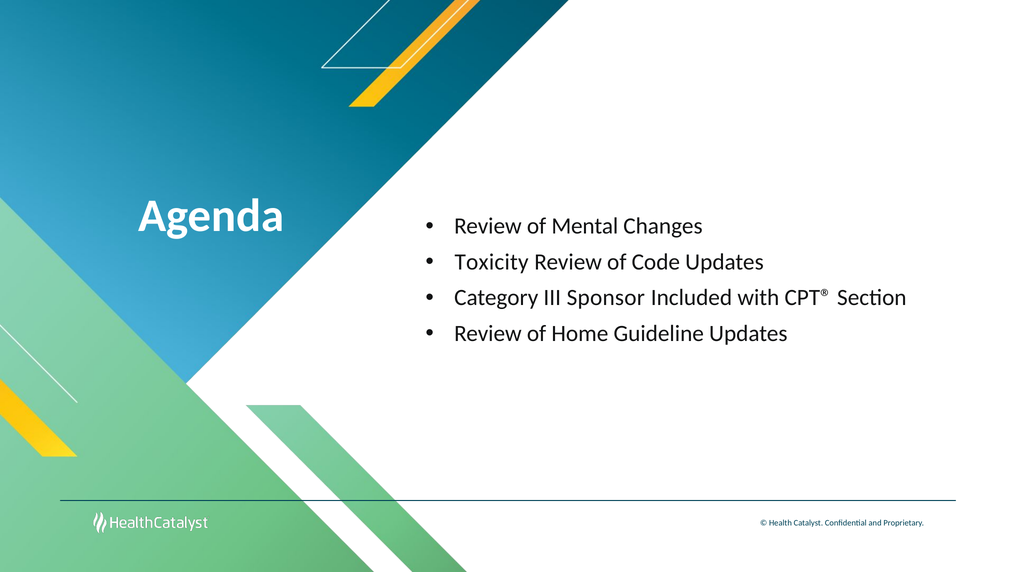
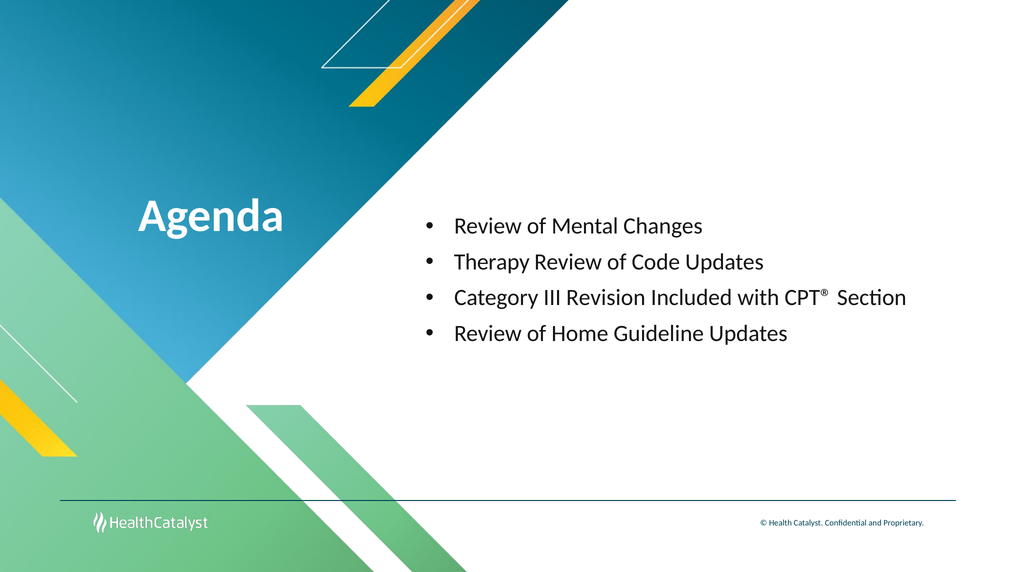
Toxicity: Toxicity -> Therapy (492, 262)
Sponsor: Sponsor -> Revision (606, 298)
